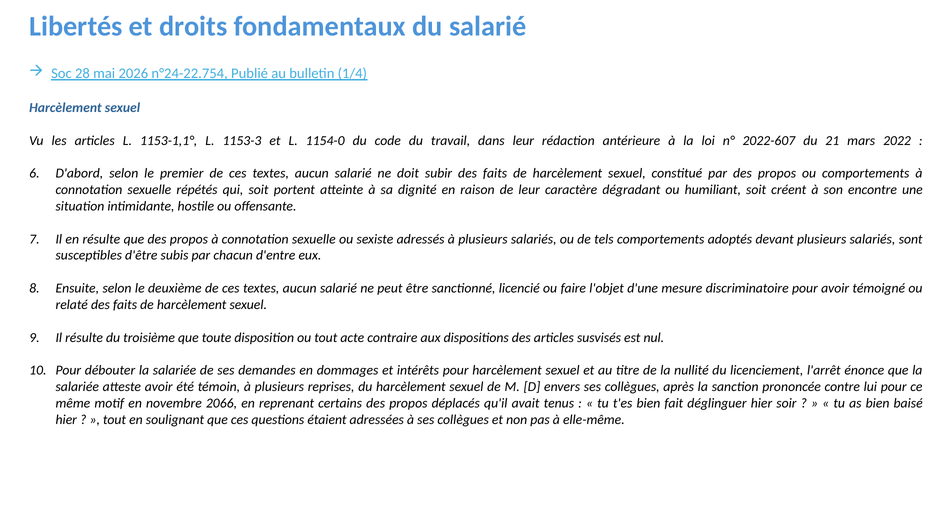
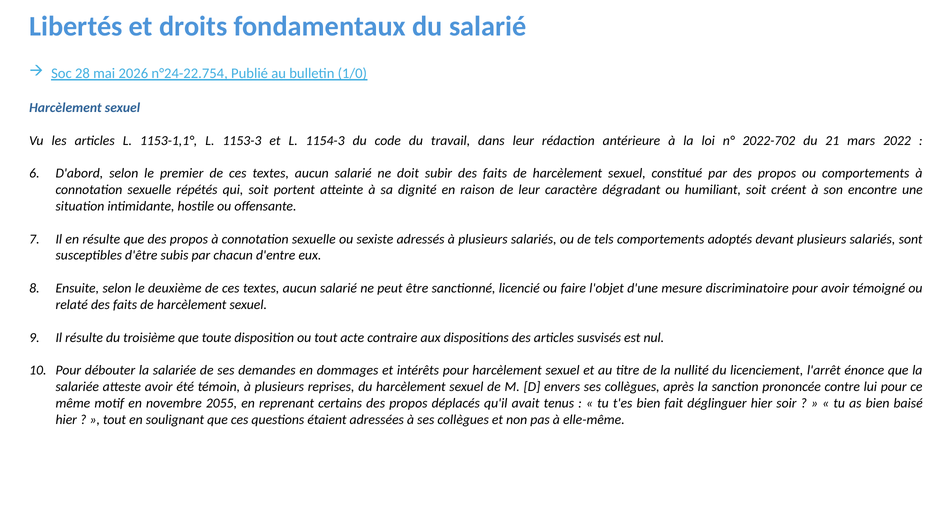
1/4: 1/4 -> 1/0 (352, 73)
1154-0: 1154-0 -> 1154-3 (325, 141)
2022-607: 2022-607 -> 2022-702 (769, 141)
2066: 2066 -> 2055 (222, 403)
